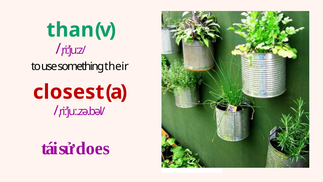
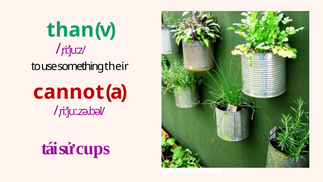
closest: closest -> cannot (69, 92)
does: does -> cups (93, 148)
